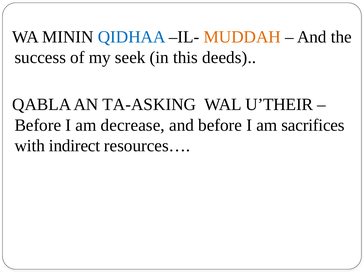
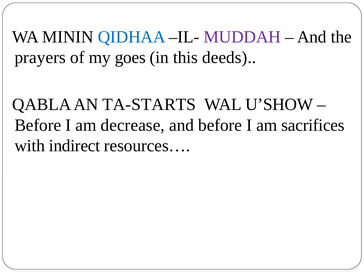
MUDDAH colour: orange -> purple (242, 37)
success: success -> prayers (40, 57)
seek: seek -> goes (130, 57)
TA-ASKING: TA-ASKING -> TA-STARTS (149, 105)
U’THEIR: U’THEIR -> U’SHOW (279, 105)
